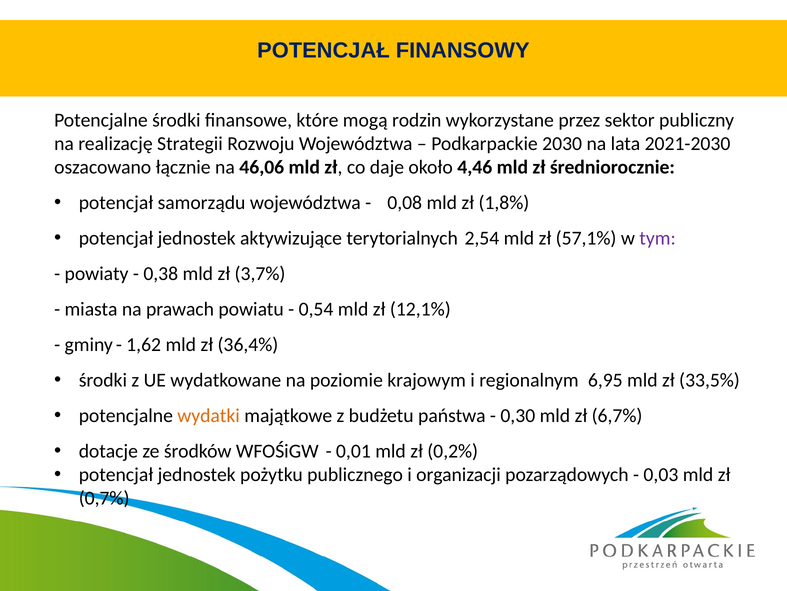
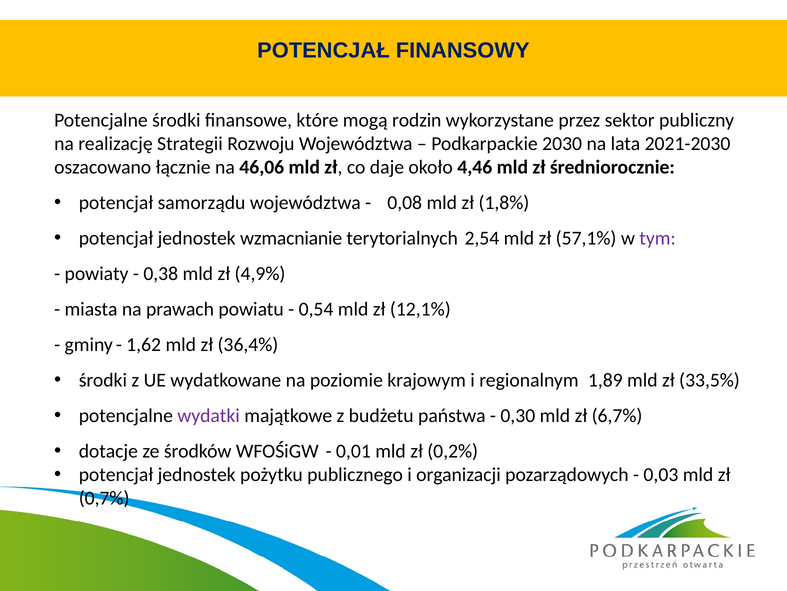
aktywizujące: aktywizujące -> wzmacnianie (291, 238)
3,7%: 3,7% -> 4,9% (260, 274)
6,95: 6,95 -> 1,89 (605, 380)
wydatki colour: orange -> purple (209, 415)
